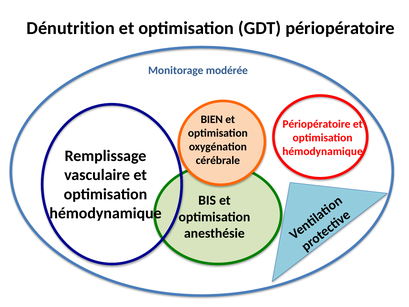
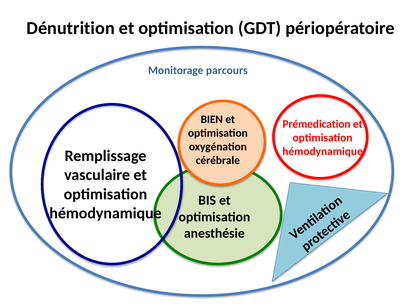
modérée: modérée -> parcours (227, 70)
Périopératoire: Périopératoire -> Prémedication (317, 124)
